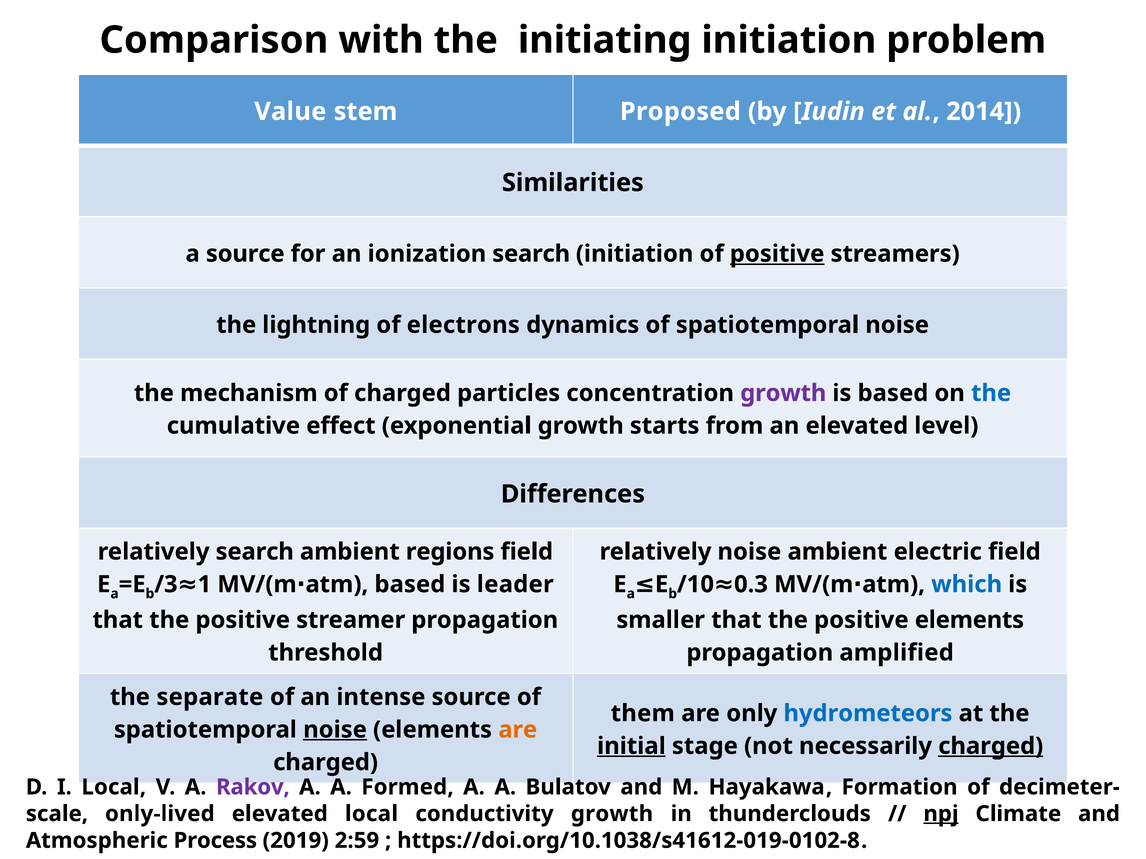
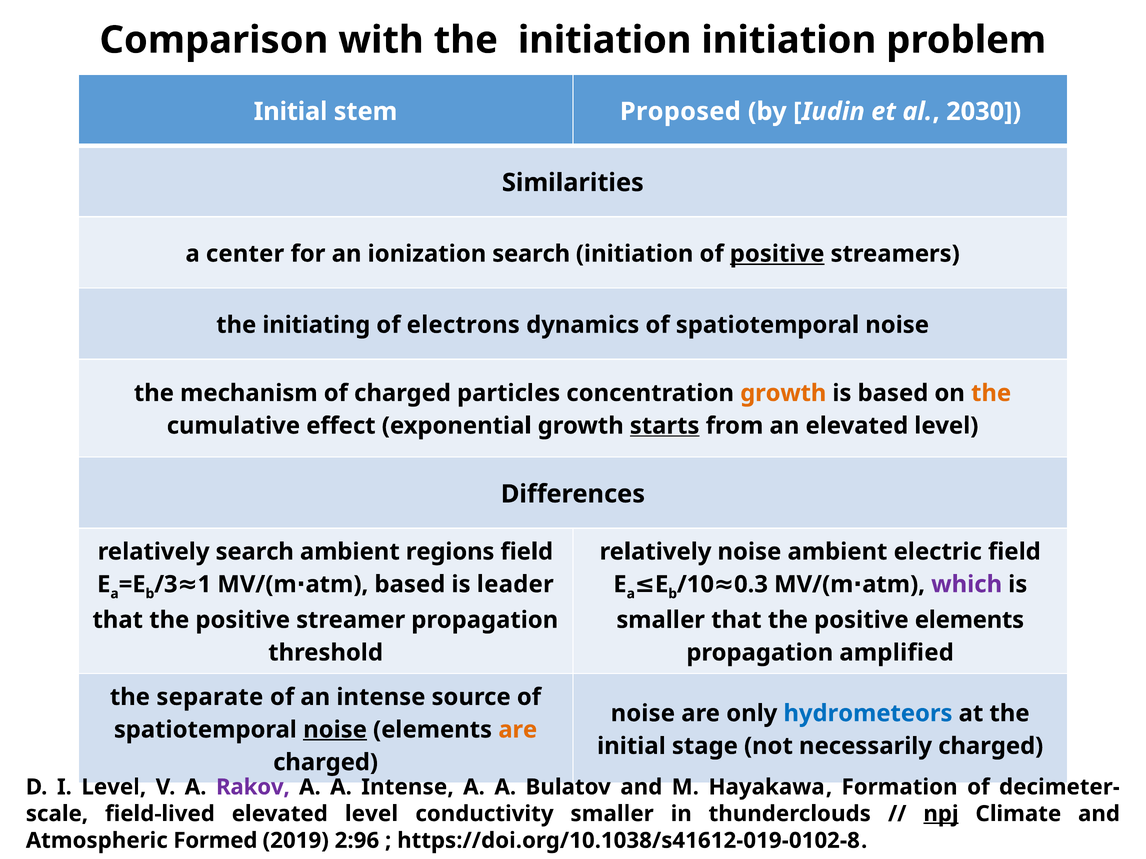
the initiating: initiating -> initiation (605, 40)
Value: Value -> Initial (291, 112)
2014: 2014 -> 2030 (984, 112)
a source: source -> center (245, 254)
lightning: lightning -> initiating (316, 325)
growth colour: purple -> orange (783, 393)
the colour: blue -> orange (991, 393)
starts underline: none -> present (665, 426)
which colour: blue -> purple (967, 585)
them: them -> noise (643, 714)
initial underline: present -> none (631, 746)
charged underline: present -> none (991, 746)
I Local: Local -> Level (114, 787)
A Formed: Formed -> Intense (407, 787)
only-lived: only-lived -> field-lived (160, 814)
local: local -> level (371, 814)
conductivity growth: growth -> smaller (612, 814)
Process: Process -> Formed (215, 841)
2:59: 2:59 -> 2:96 (357, 841)
